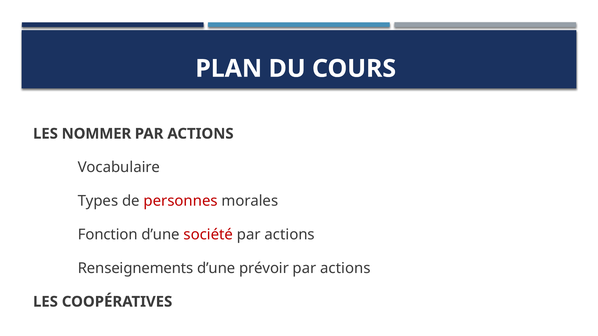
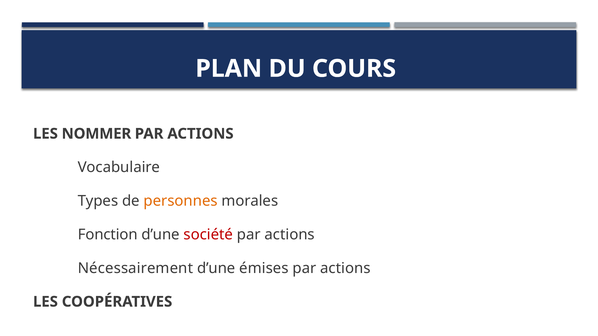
personnes colour: red -> orange (181, 201)
Renseignements: Renseignements -> Nécessairement (135, 268)
prévoir: prévoir -> émises (264, 268)
